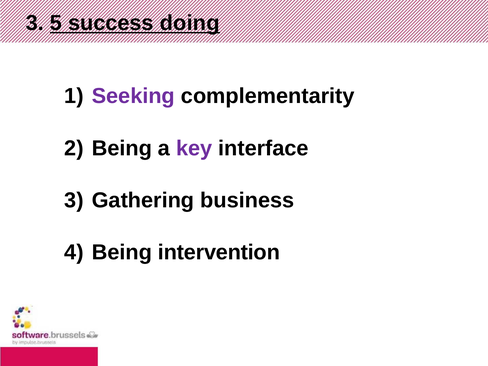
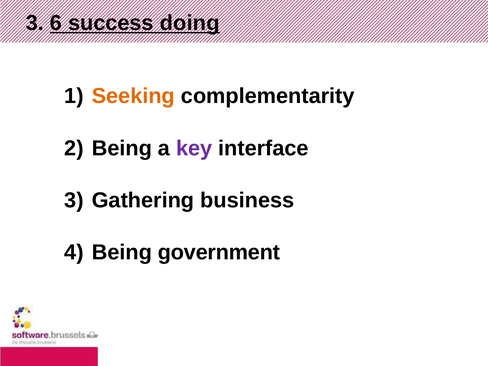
5: 5 -> 6 (56, 23)
Seeking colour: purple -> orange (133, 96)
intervention: intervention -> government (219, 252)
